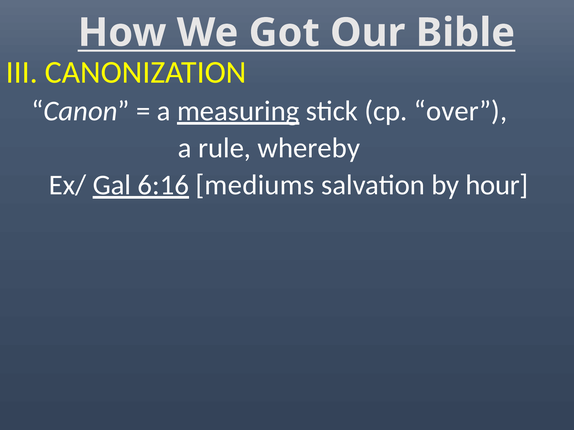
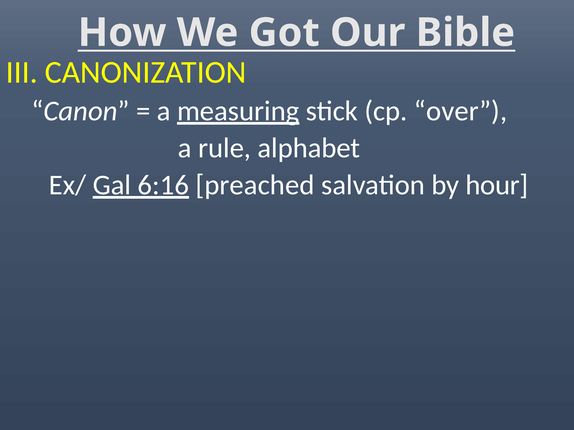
whereby: whereby -> alphabet (309, 148)
mediums: mediums -> preached (255, 185)
